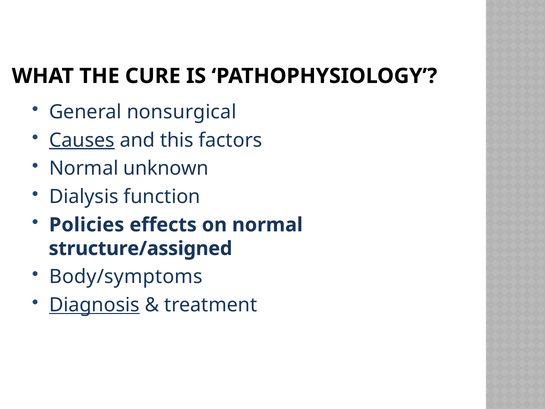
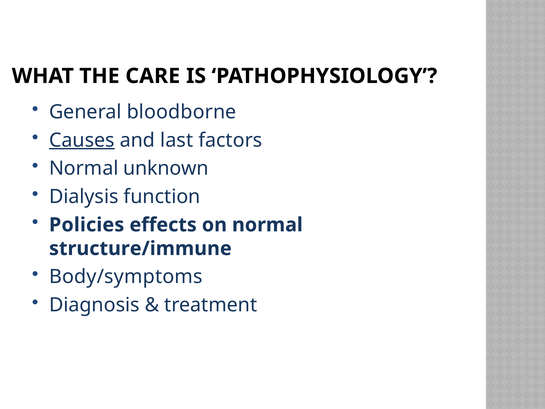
CURE: CURE -> CARE (153, 76)
nonsurgical: nonsurgical -> bloodborne (182, 112)
this: this -> last (177, 140)
structure/assigned: structure/assigned -> structure/immune (140, 248)
Diagnosis underline: present -> none (94, 305)
